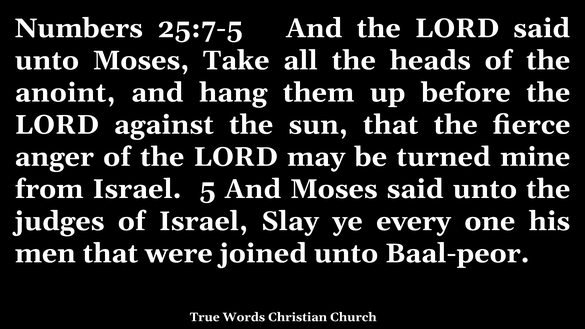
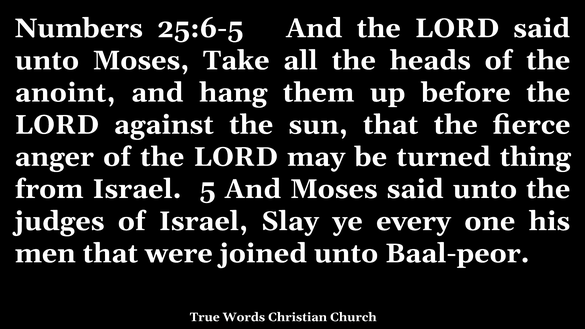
25:7-5: 25:7-5 -> 25:6-5 (200, 28)
mine: mine -> thing (535, 157)
